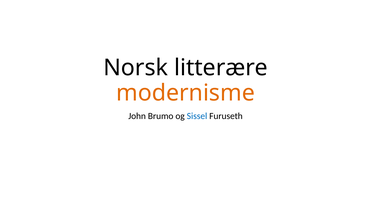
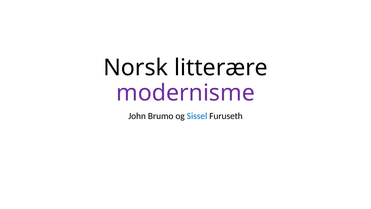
modernisme colour: orange -> purple (185, 93)
